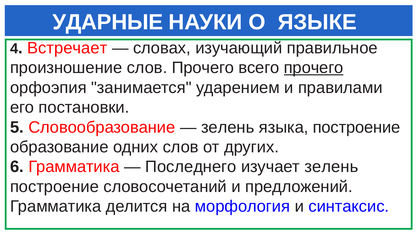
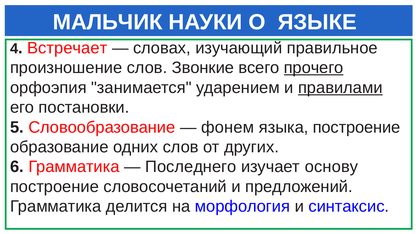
УДАРНЫЕ: УДАРНЫЕ -> МАЛЬЧИК (108, 22)
слов Прочего: Прочего -> Звонкие (203, 68)
правилами underline: none -> present (340, 88)
зелень: зелень -> фонем (228, 127)
изучает зелень: зелень -> основу (331, 167)
